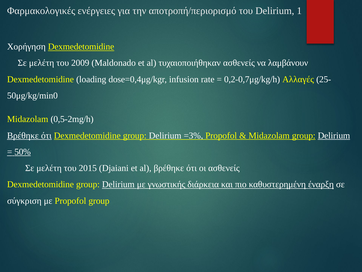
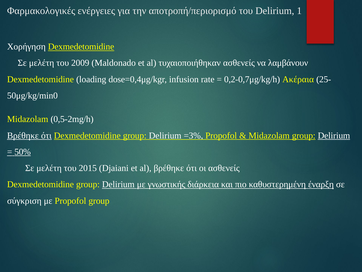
Αλλαγές: Αλλαγές -> Ακέραια (298, 79)
